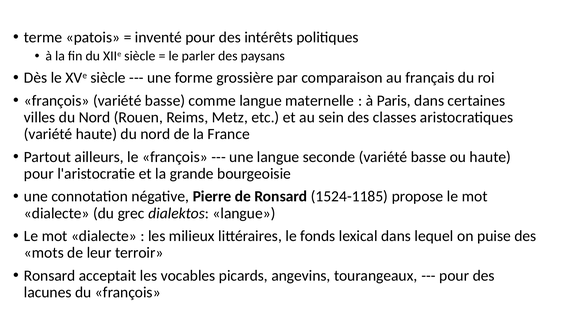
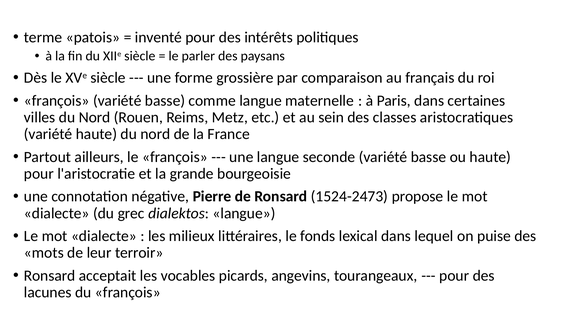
1524-1185: 1524-1185 -> 1524-2473 (349, 196)
